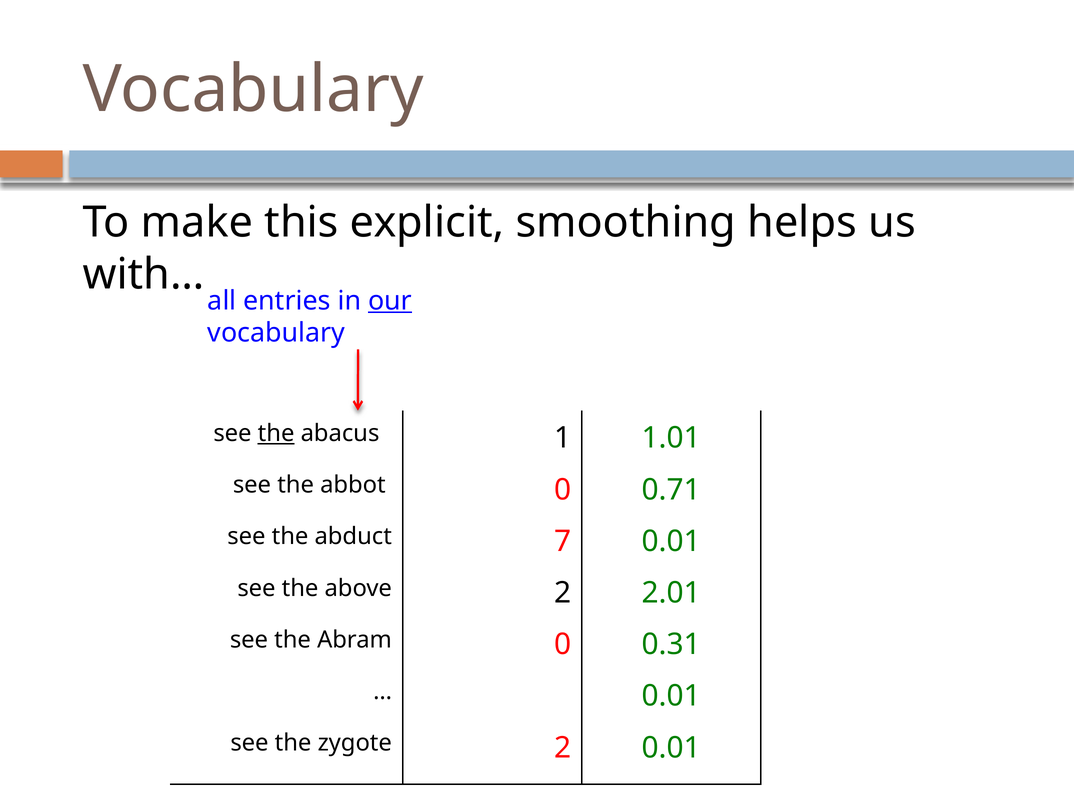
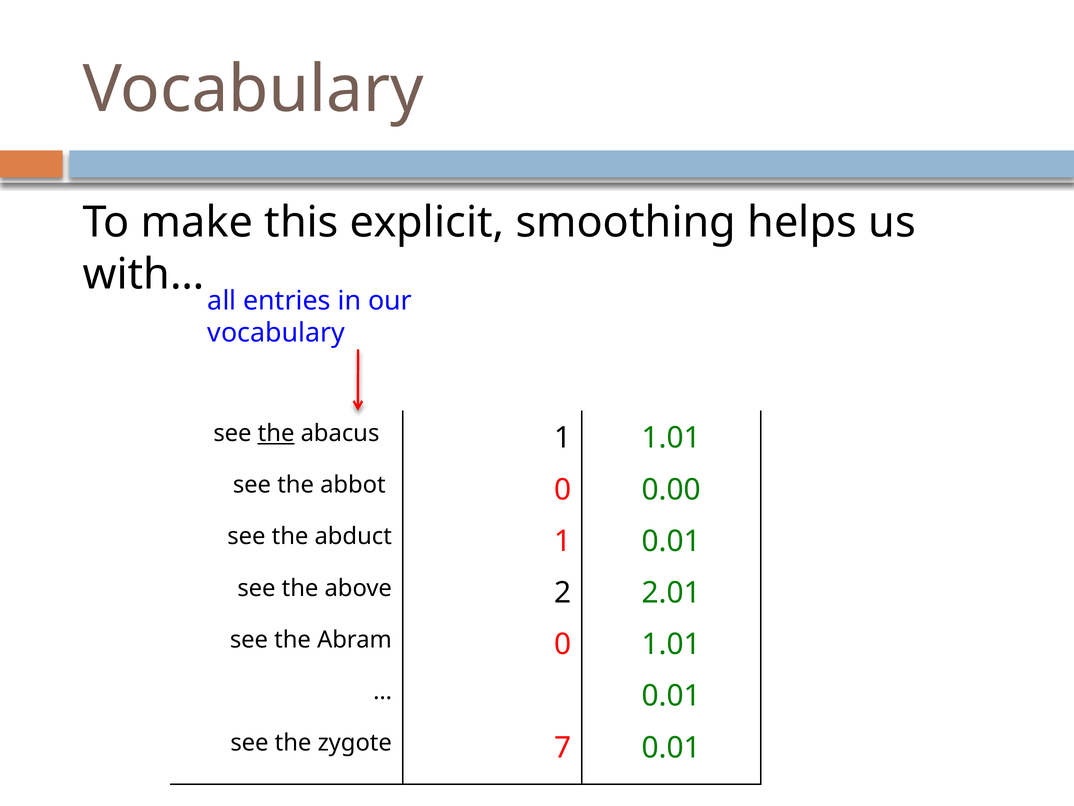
our underline: present -> none (390, 301)
0.71: 0.71 -> 0.00 (671, 489)
abduct 7: 7 -> 1 (563, 541)
0 0.31: 0.31 -> 1.01 (671, 644)
zygote 2: 2 -> 7 (563, 747)
